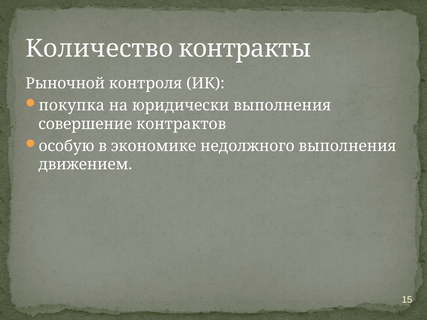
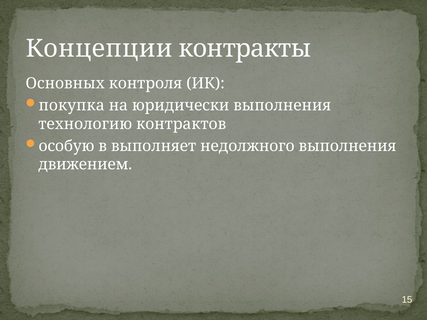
Количество: Количество -> Концепции (99, 49)
Рыночной: Рыночной -> Основных (65, 84)
совершение: совершение -> технологию (85, 124)
экономике: экономике -> выполняет (154, 146)
